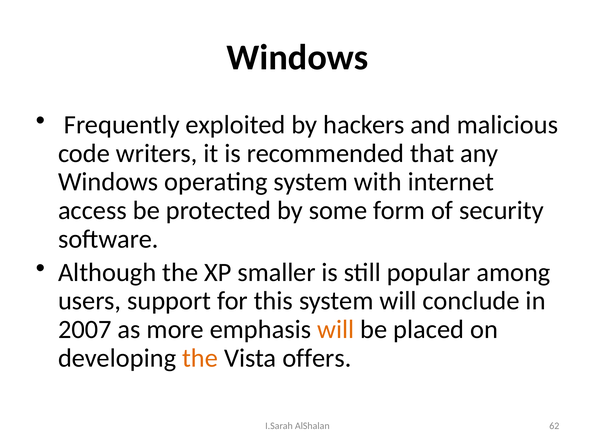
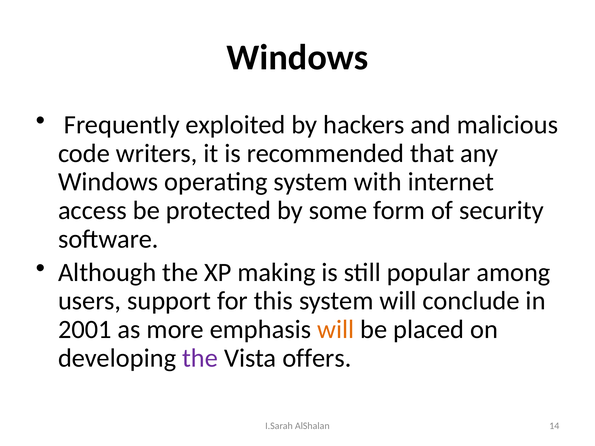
smaller: smaller -> making (277, 272)
2007: 2007 -> 2001 (85, 330)
the colour: orange -> purple (200, 358)
62: 62 -> 14 (554, 426)
